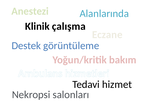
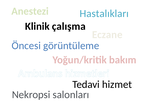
Alanlarında: Alanlarında -> Hastalıkları (104, 14)
Destek: Destek -> Öncesi (26, 45)
